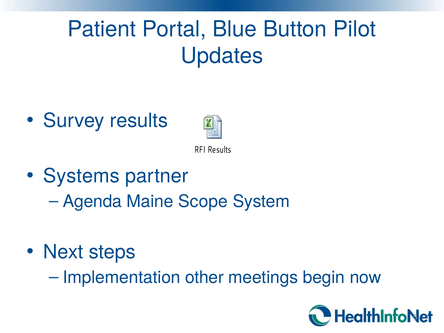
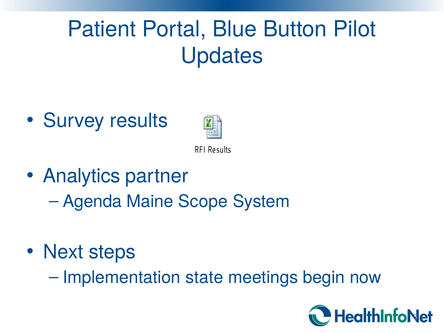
Systems: Systems -> Analytics (82, 176)
other: other -> state (204, 278)
